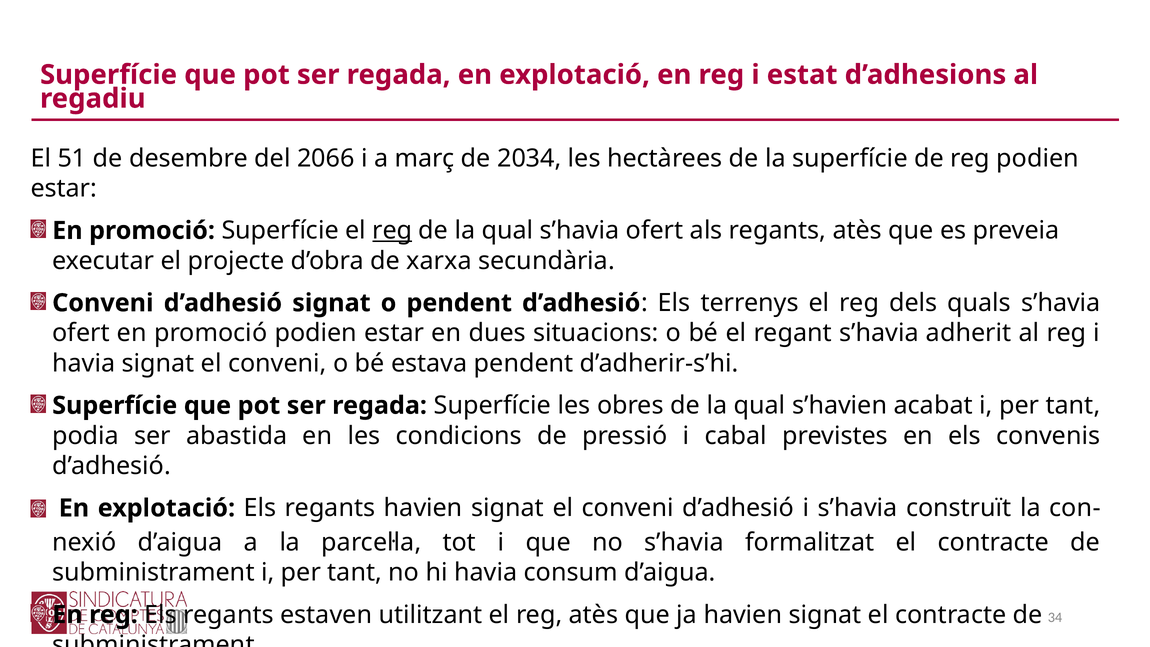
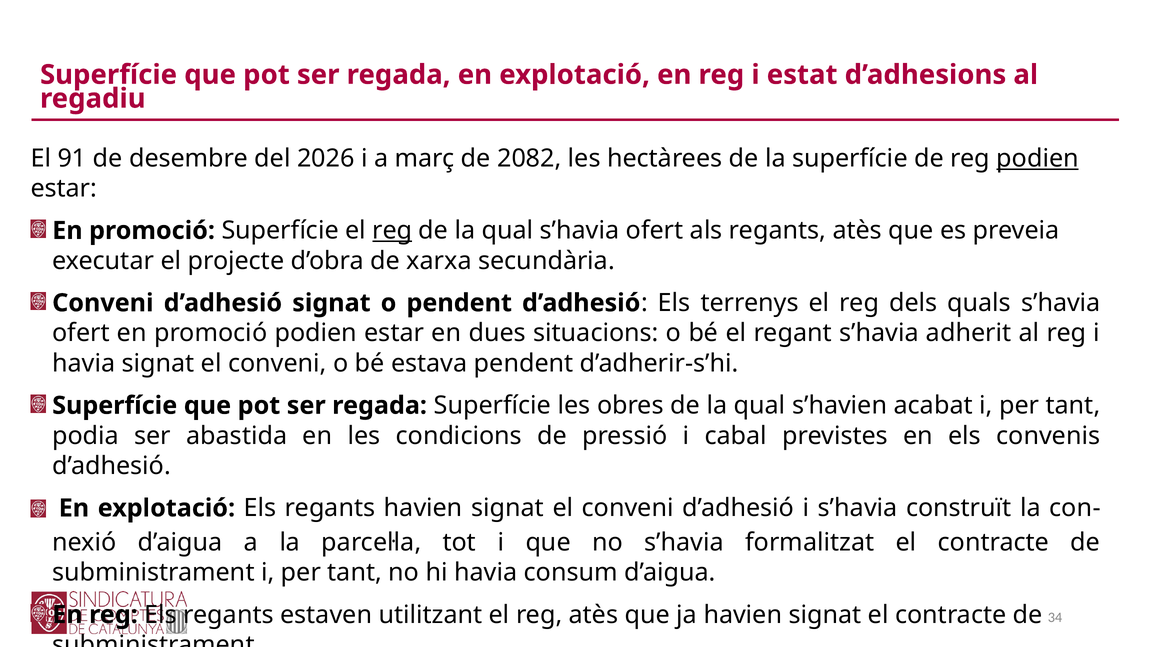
51: 51 -> 91 (72, 158)
2066: 2066 -> 2026 (326, 158)
2034: 2034 -> 2082 (529, 158)
podien underline: none -> present (1038, 158)
